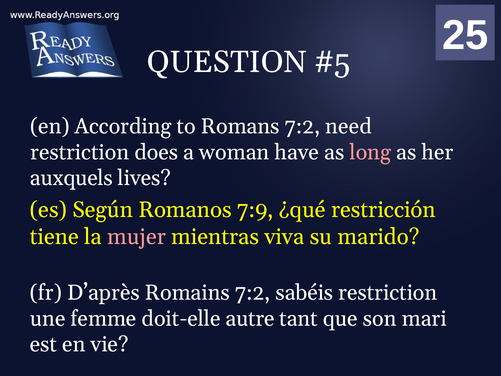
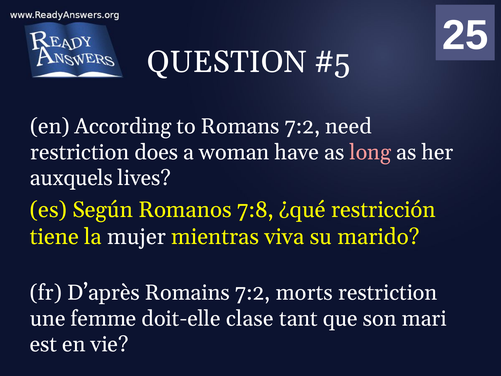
7:9: 7:9 -> 7:8 (255, 210)
mujer colour: pink -> white (137, 237)
sabéis: sabéis -> morts (304, 292)
autre: autre -> clase (250, 318)
